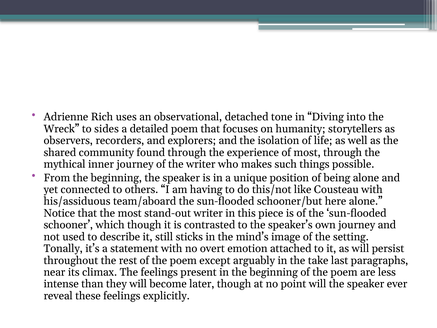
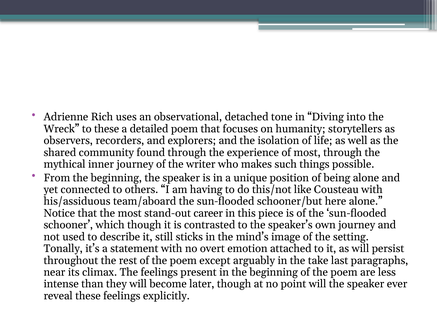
to sides: sides -> these (107, 129)
stand-out writer: writer -> career (208, 213)
